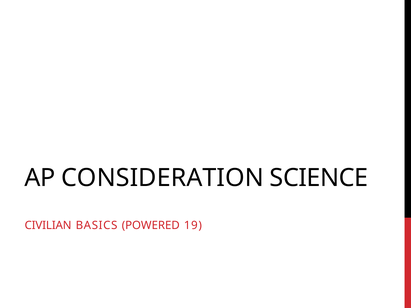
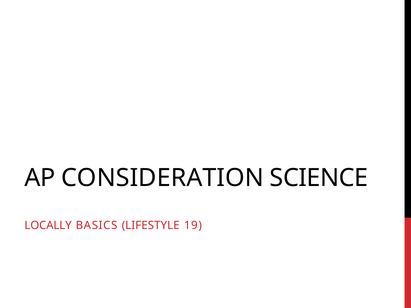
CIVILIAN: CIVILIAN -> LOCALLY (48, 225)
POWERED: POWERED -> LIFESTYLE (151, 225)
